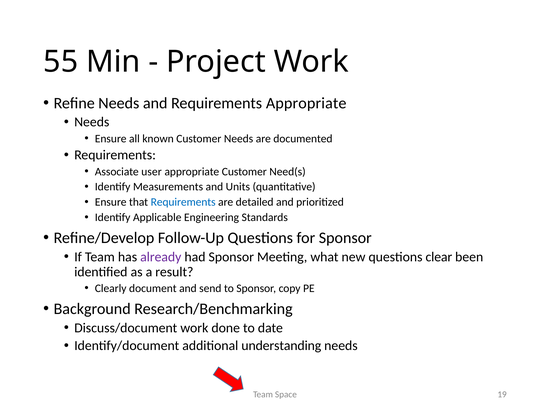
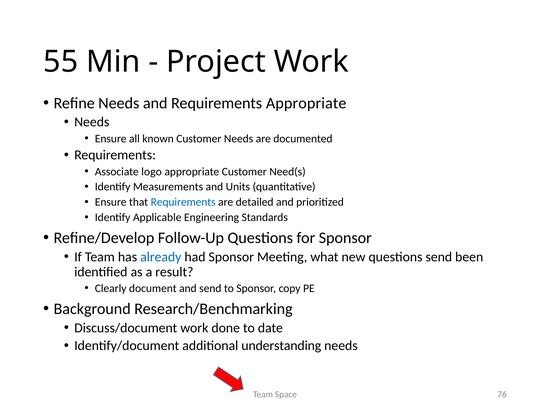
user: user -> logo (152, 171)
already colour: purple -> blue (161, 257)
questions clear: clear -> send (439, 257)
19: 19 -> 76 (502, 394)
